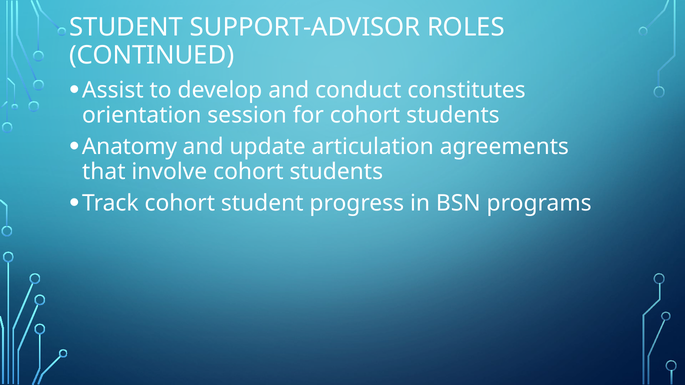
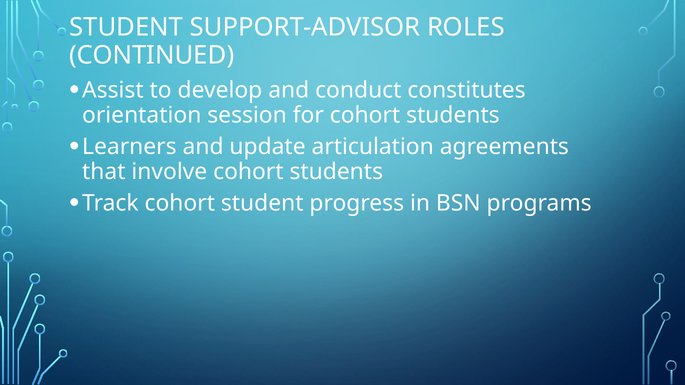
Anatomy: Anatomy -> Learners (129, 147)
